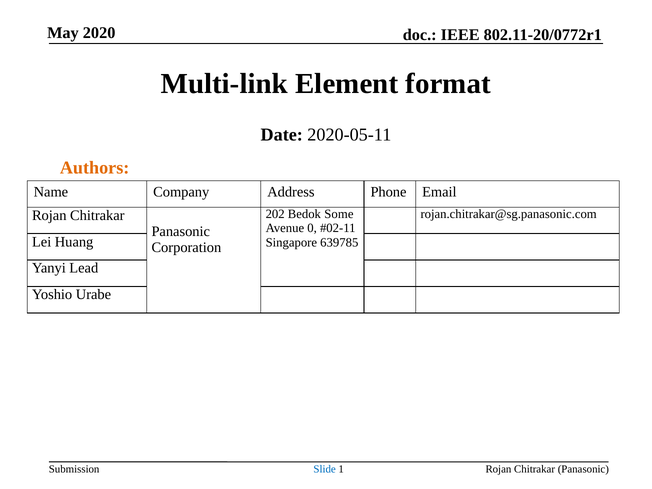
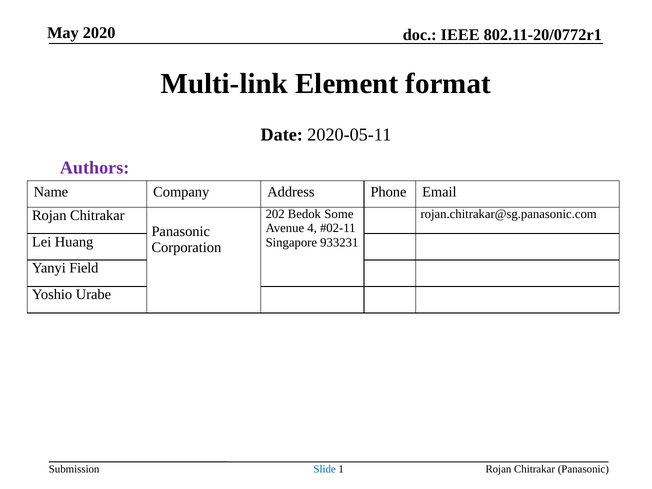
Authors colour: orange -> purple (95, 168)
0: 0 -> 4 (312, 228)
639785: 639785 -> 933231 (339, 242)
Lead: Lead -> Field (84, 268)
